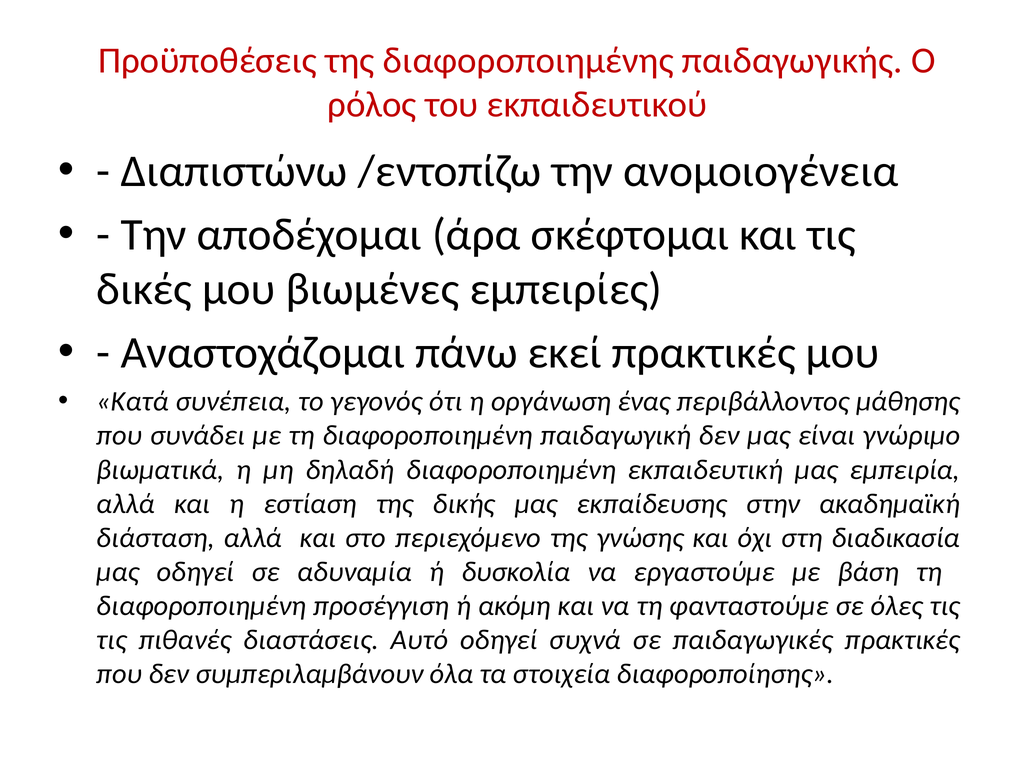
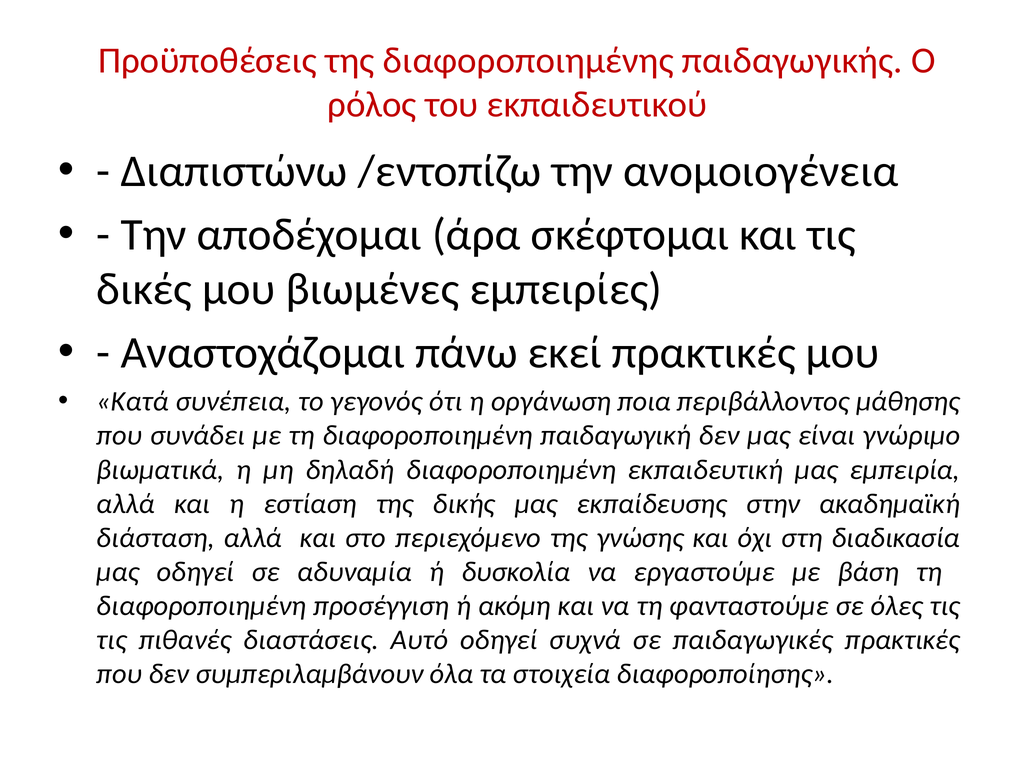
ένας: ένας -> ποια (644, 402)
